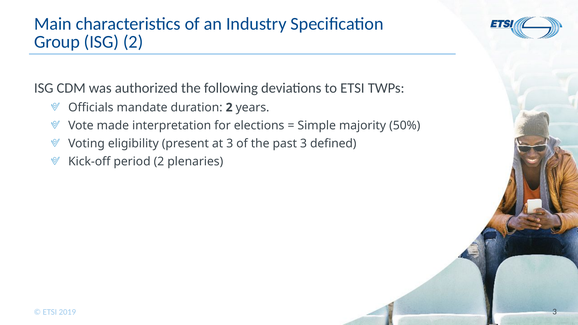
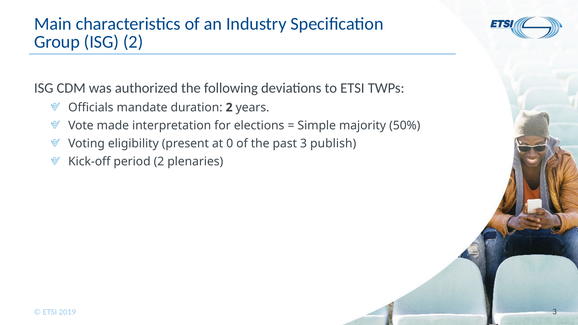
at 3: 3 -> 0 (230, 144)
defined: defined -> publish (333, 144)
